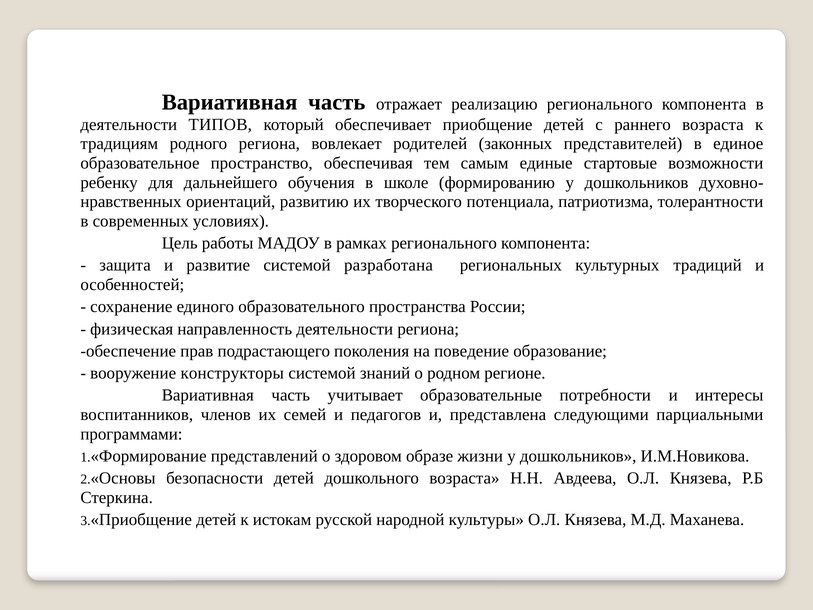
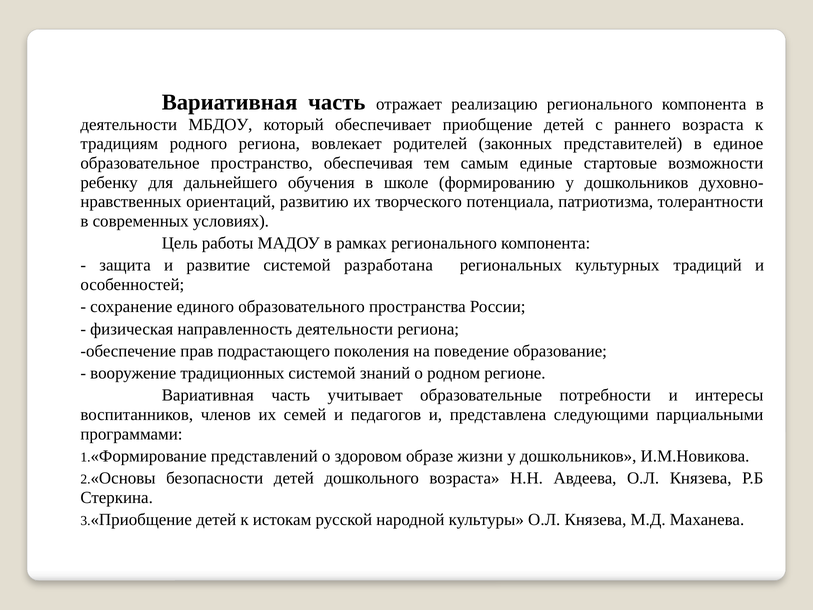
ТИПОВ: ТИПОВ -> МБДОУ (220, 125)
конструкторы: конструкторы -> традиционных (232, 373)
